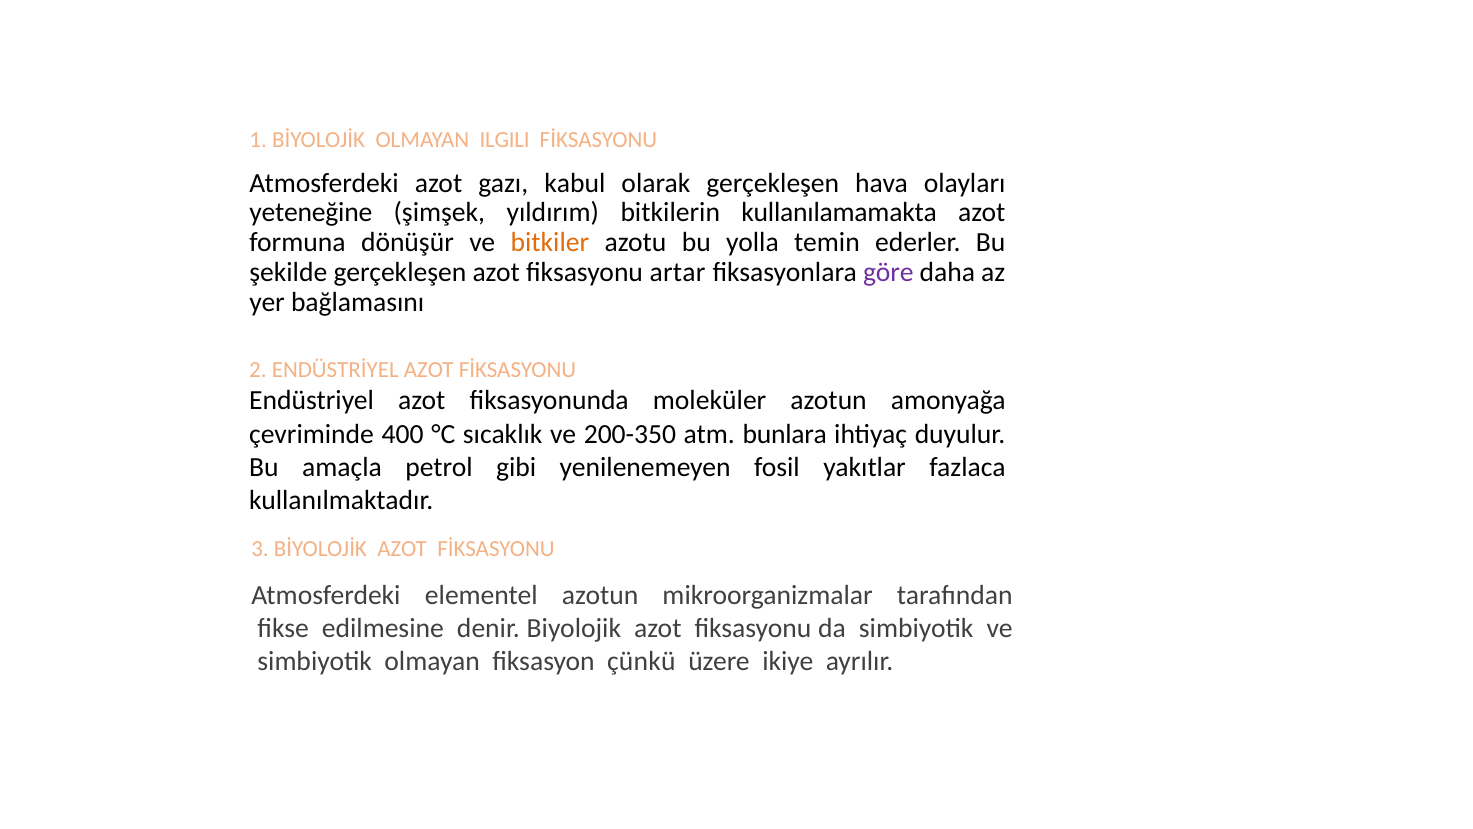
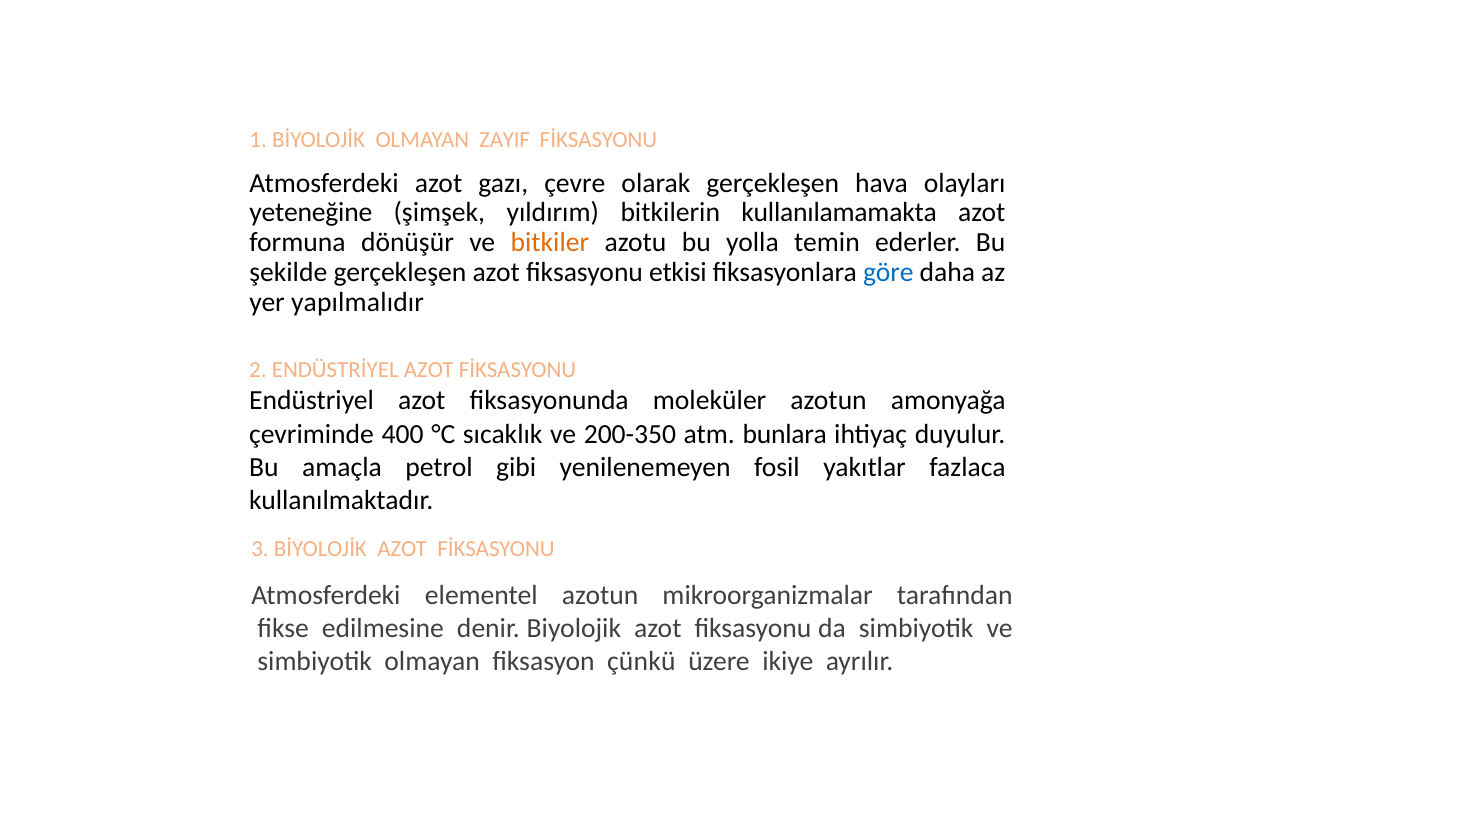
ILGILI: ILGILI -> ZAYIF (505, 140)
kabul: kabul -> çevre (575, 183)
artar: artar -> etkisi (678, 272)
göre colour: purple -> blue (888, 272)
bağlamasını: bağlamasını -> yapılmalıdır (358, 302)
